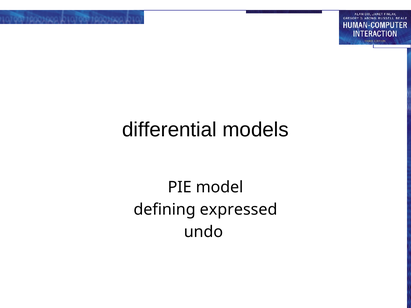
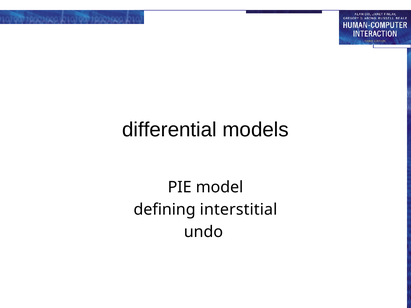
expressed: expressed -> interstitial (239, 210)
